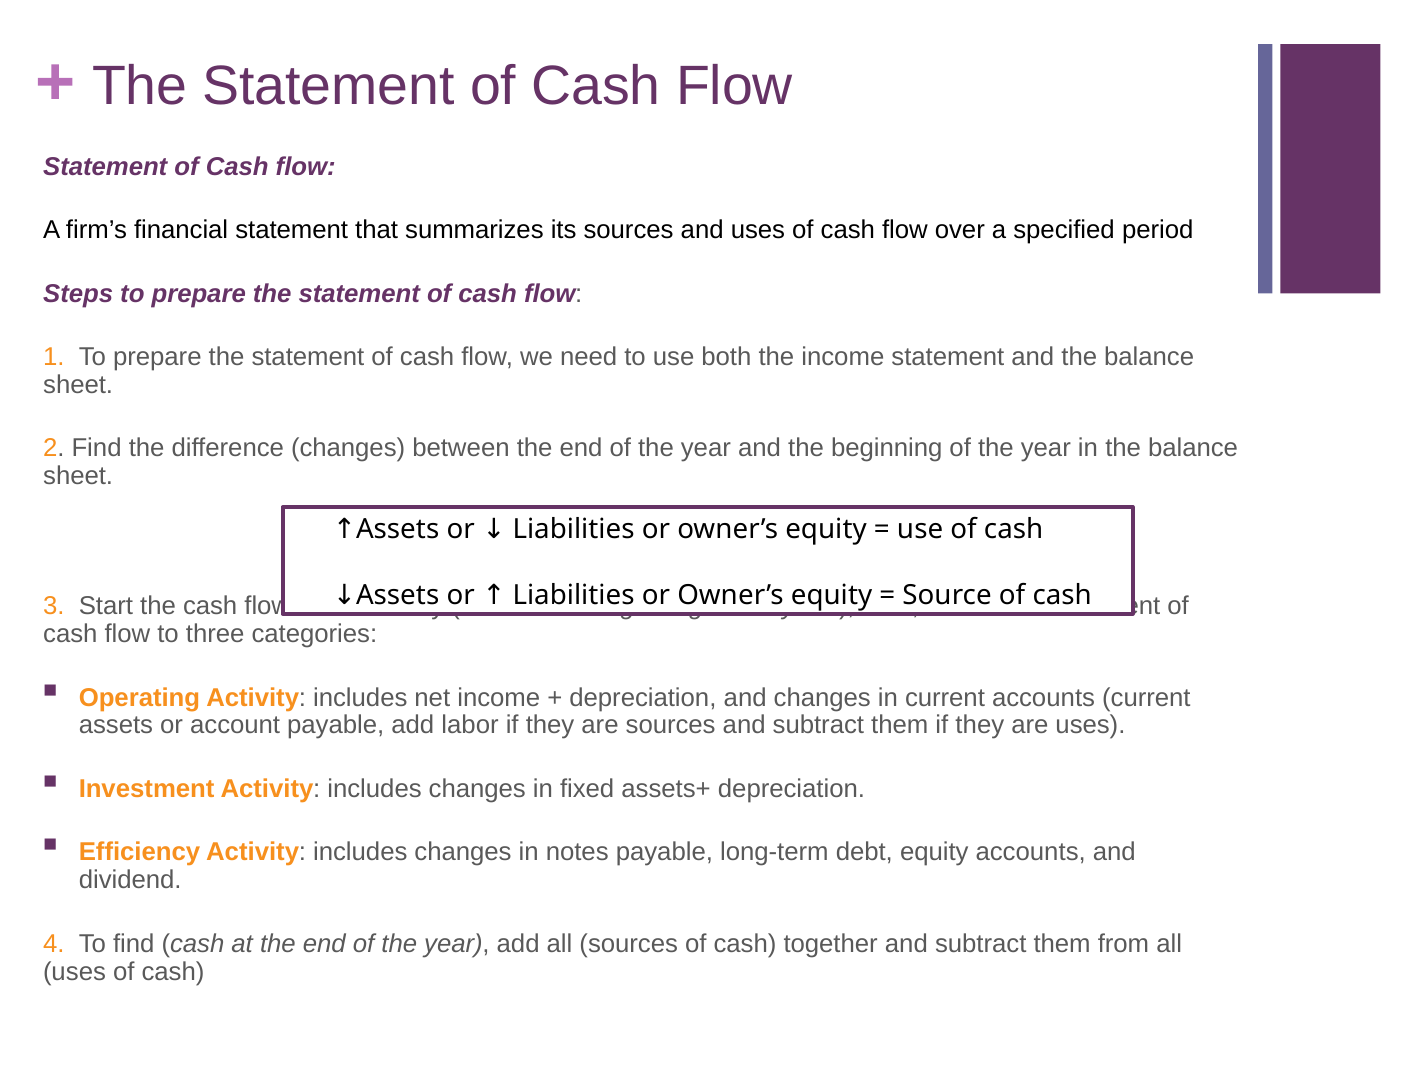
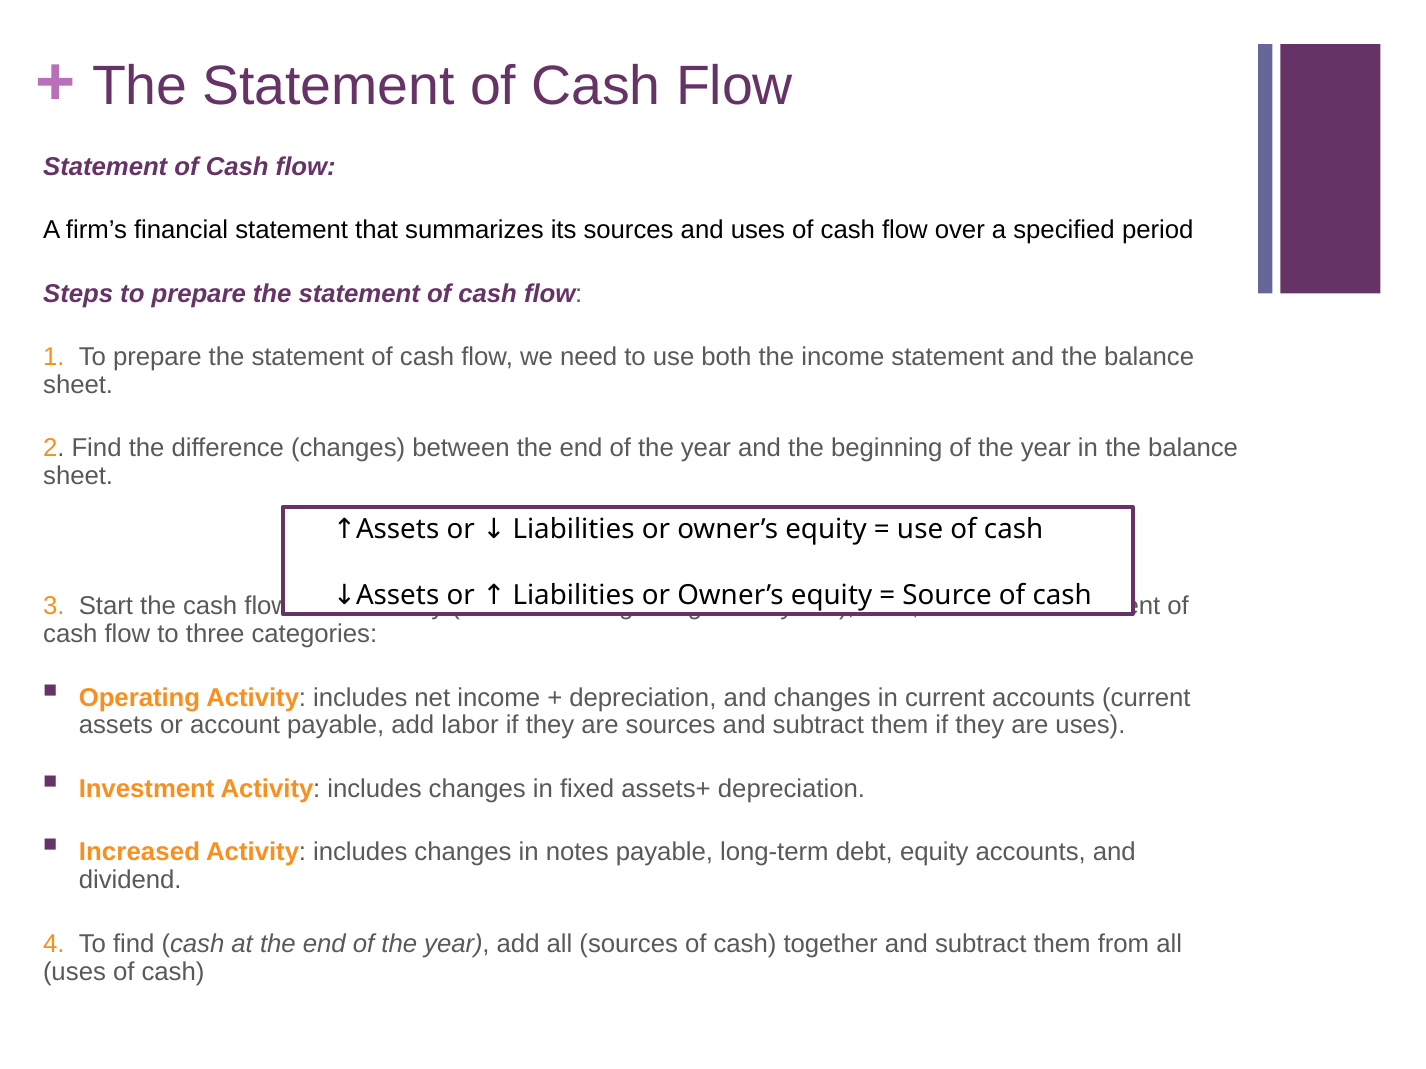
Efficiency: Efficiency -> Increased (139, 853)
